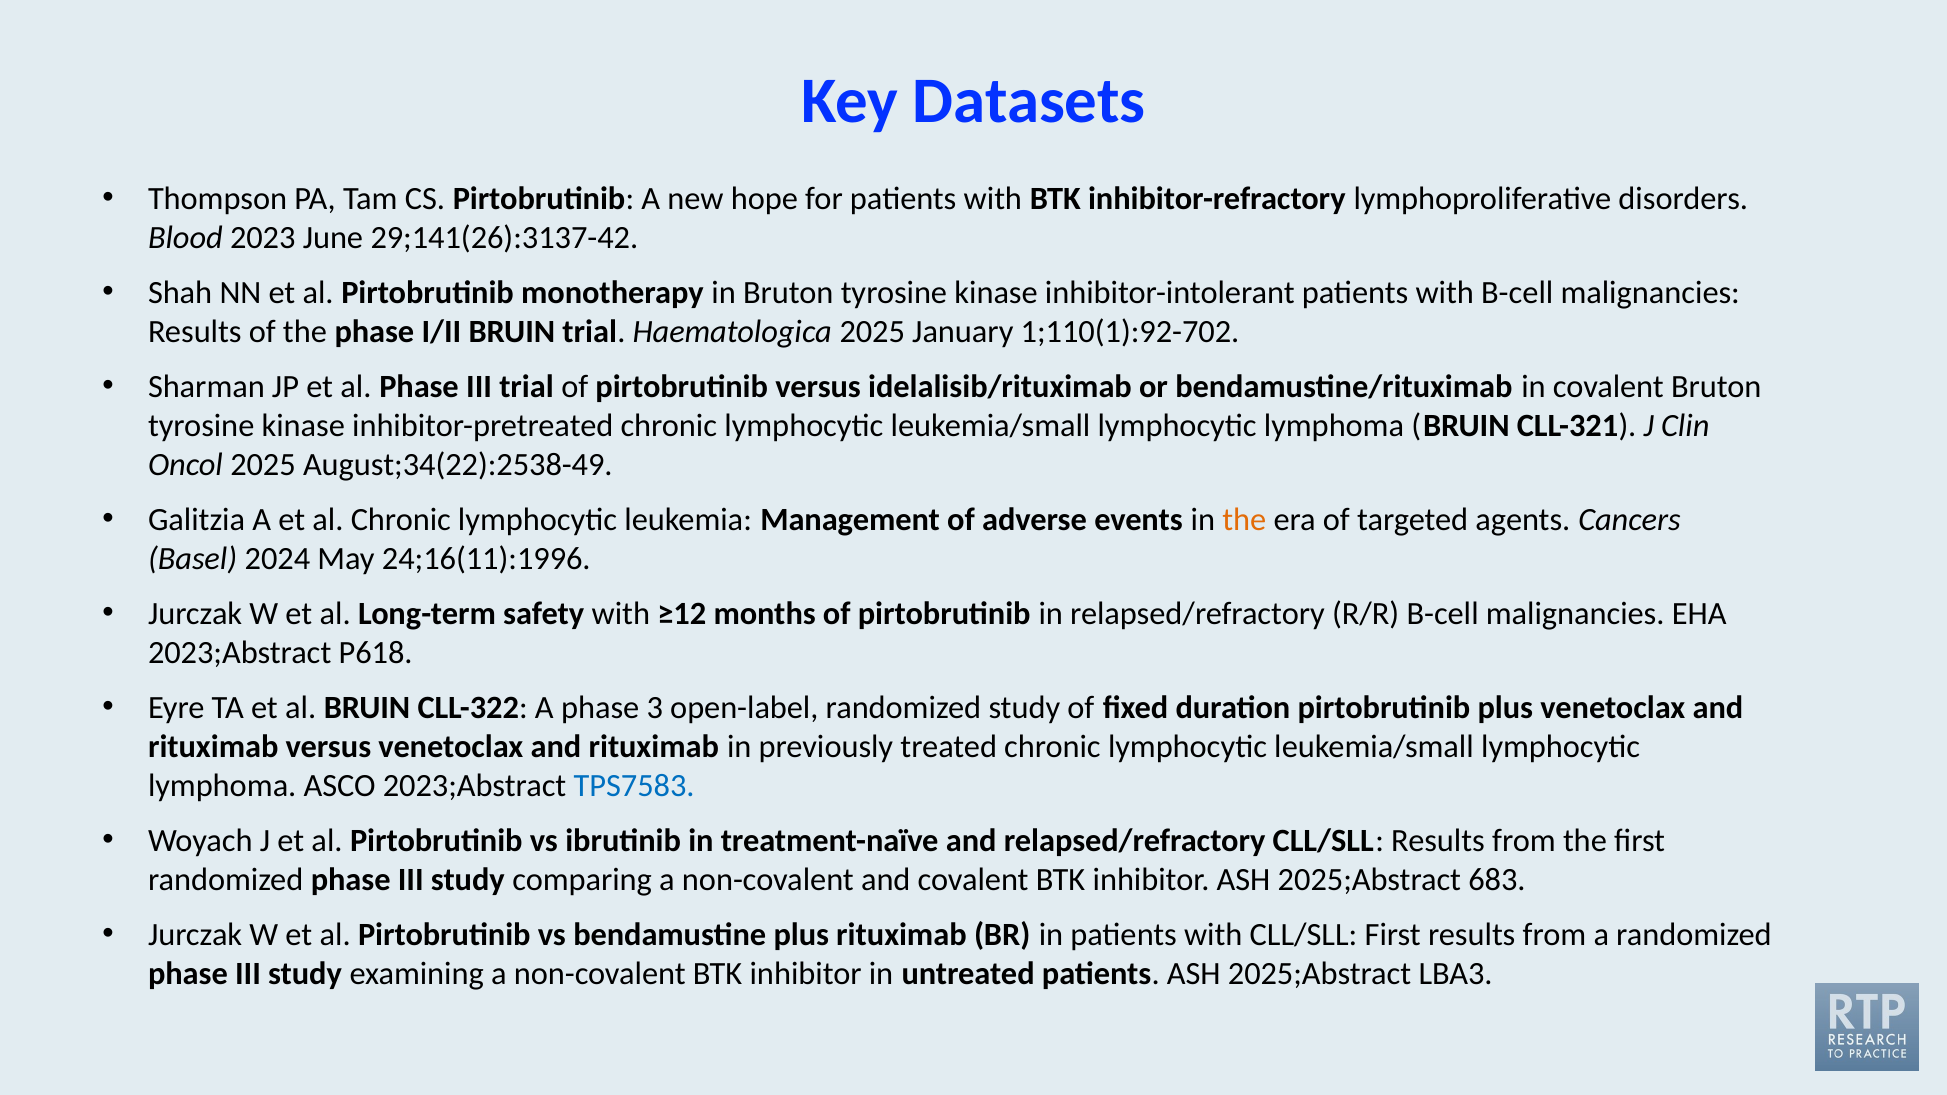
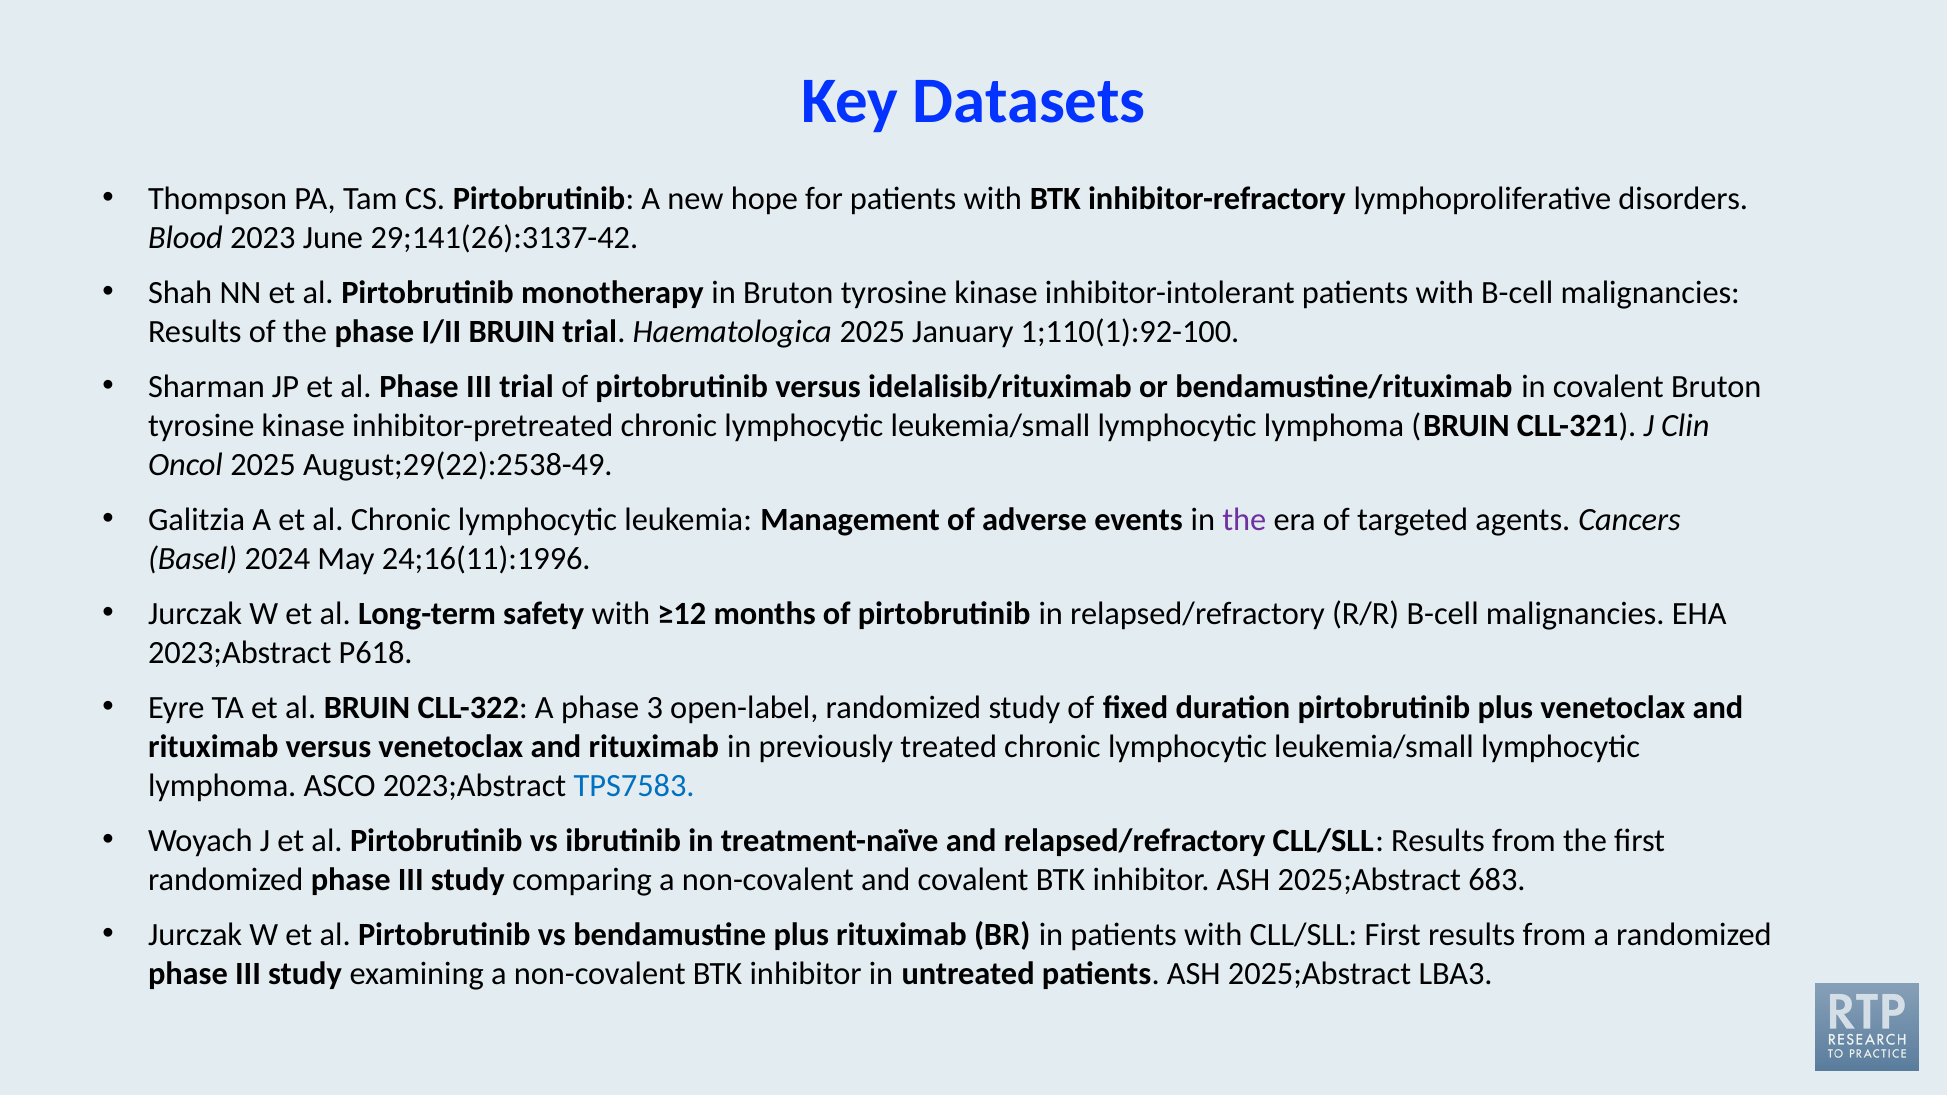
1;110(1):92-702: 1;110(1):92-702 -> 1;110(1):92-100 (1130, 332)
August;34(22):2538-49: August;34(22):2538-49 -> August;29(22):2538-49 (458, 465)
the colour: orange -> purple (1244, 520)
